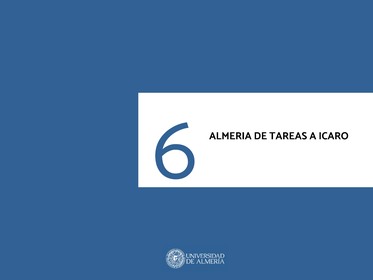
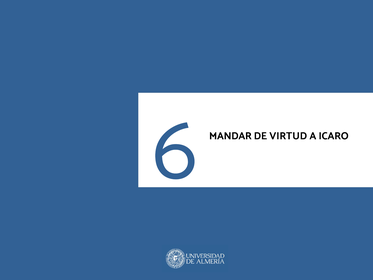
ALMERIA: ALMERIA -> MANDAR (230, 136)
TAREAS: TAREAS -> VIRTUD (288, 136)
